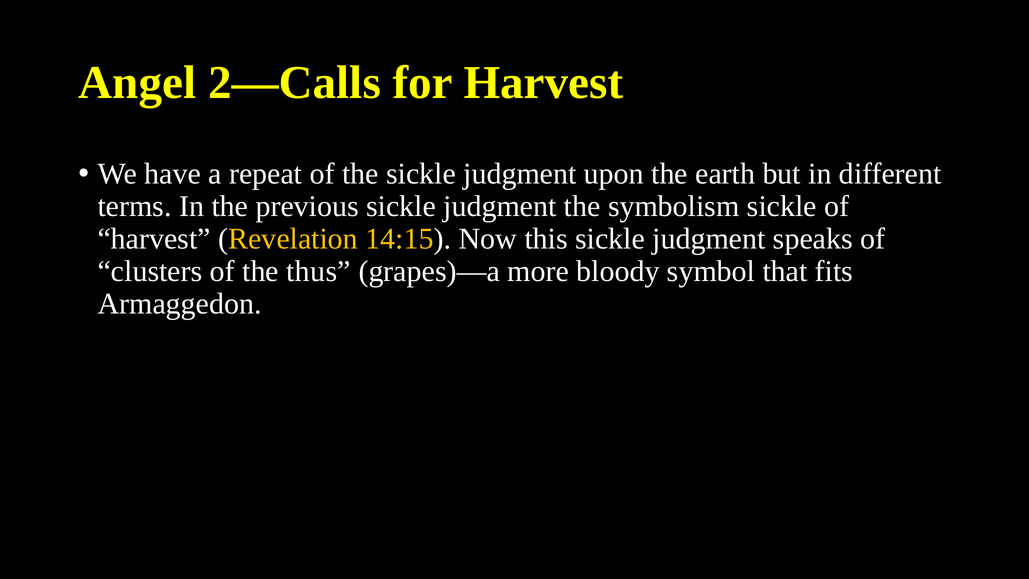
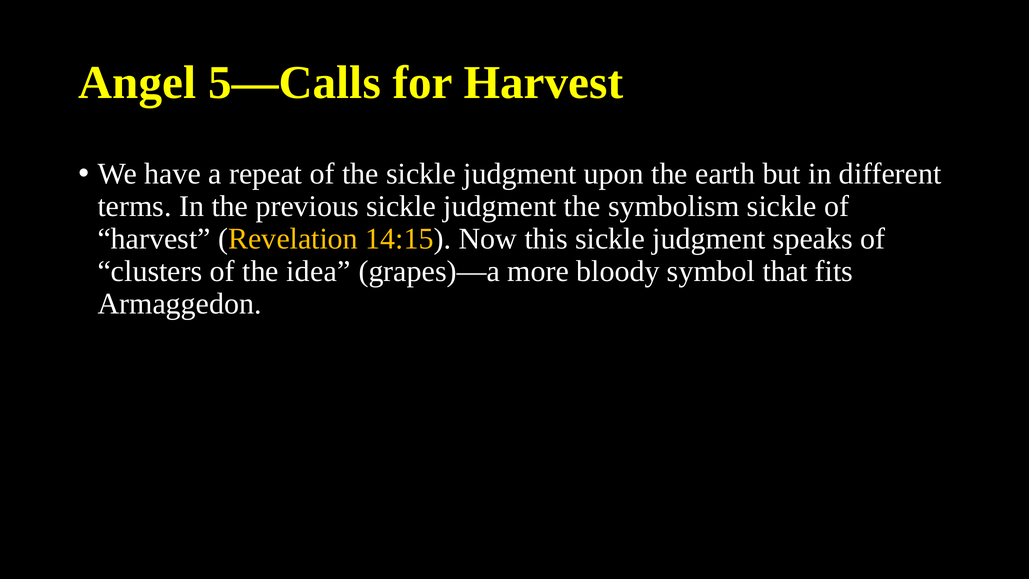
2—Calls: 2—Calls -> 5—Calls (294, 83)
thus: thus -> idea (319, 271)
